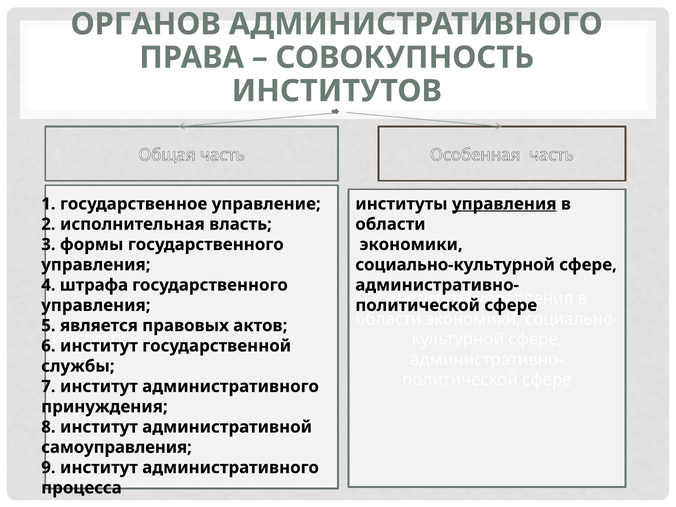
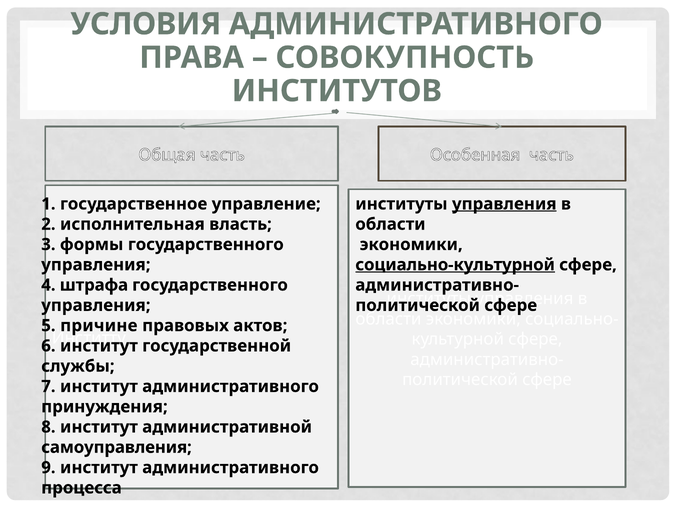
ОРГАНОВ: ОРГАНОВ -> УСЛОВИЯ (146, 24)
социально-культурной underline: none -> present (455, 265)
является: является -> причине (99, 326)
